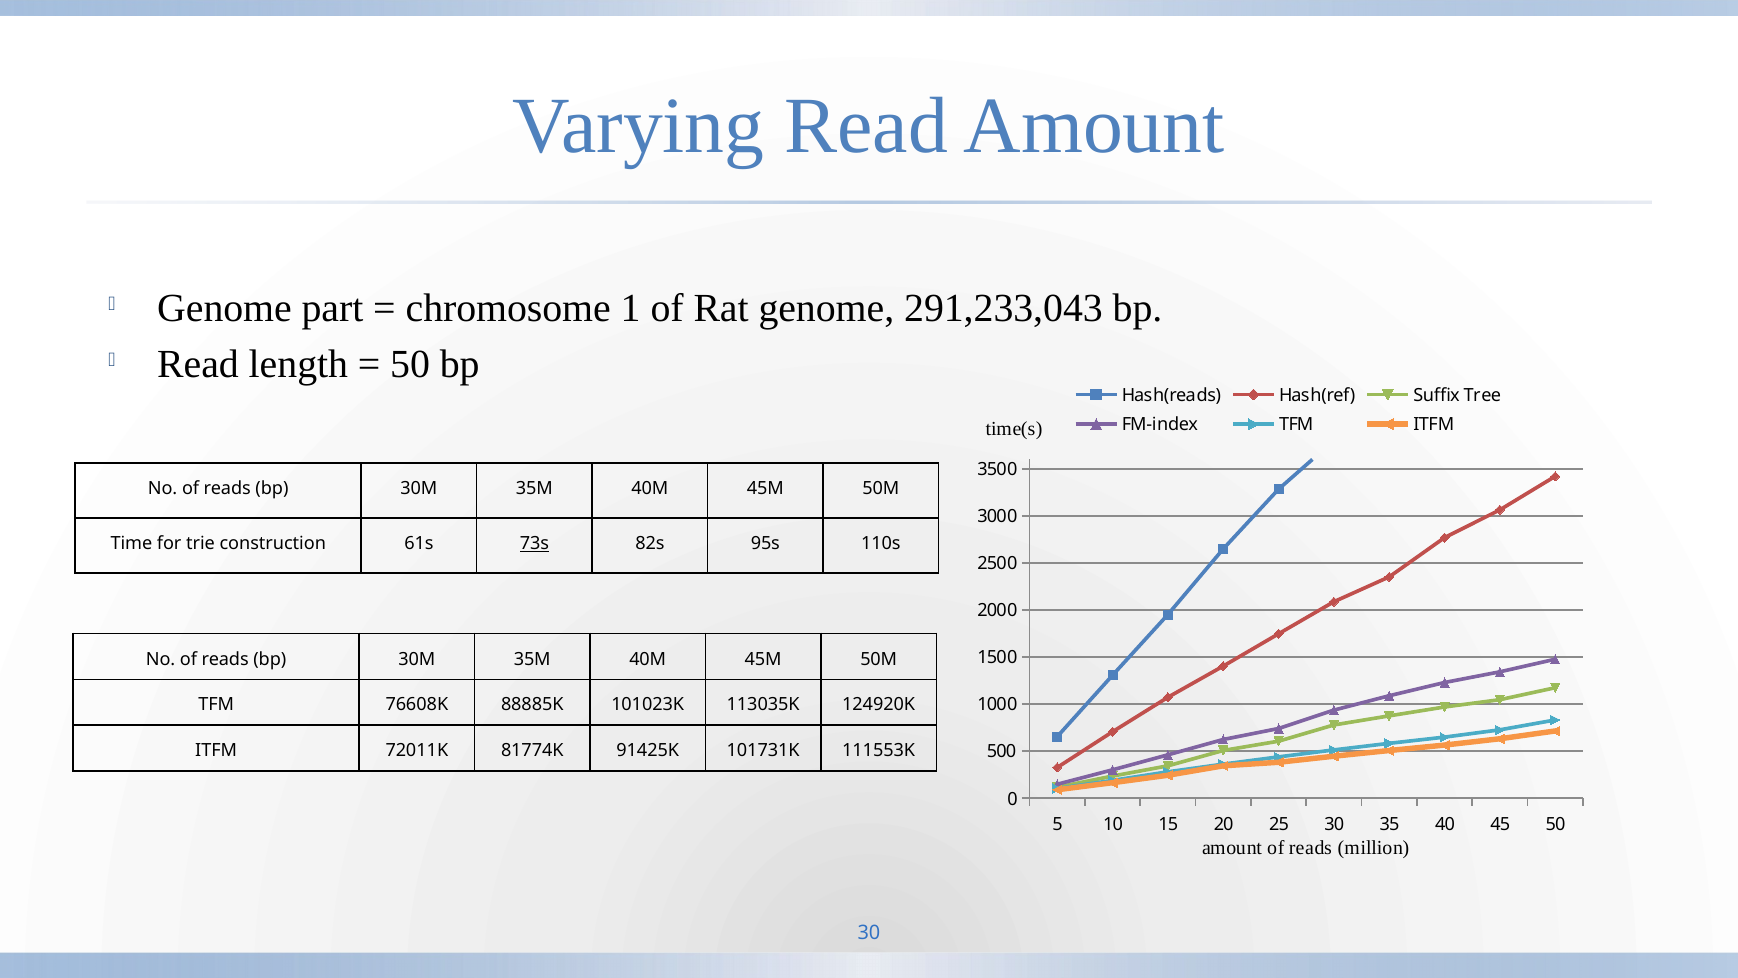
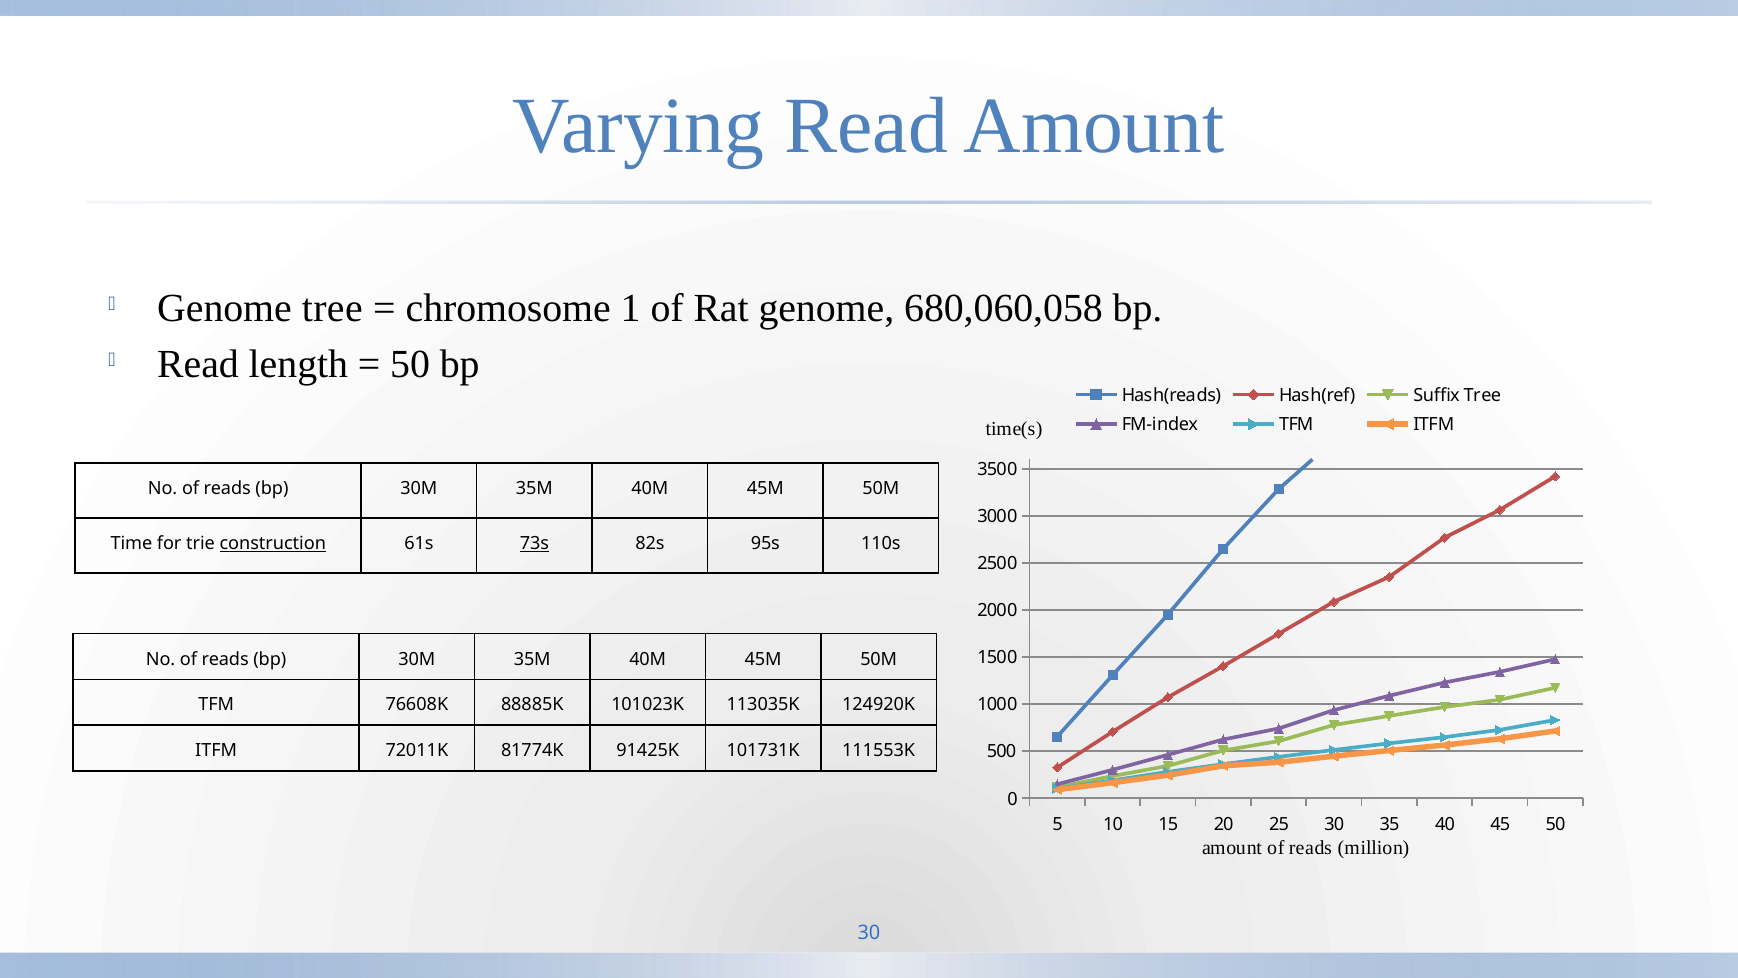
Genome part: part -> tree (332, 308)
291,233,043: 291,233,043 -> 680,060,058 (1003, 308)
construction underline: none -> present (273, 544)
